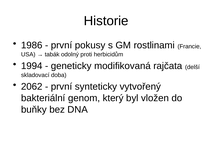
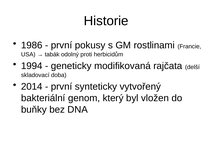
2062: 2062 -> 2014 (32, 87)
